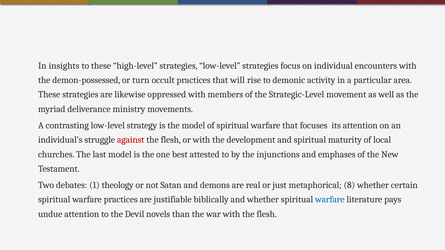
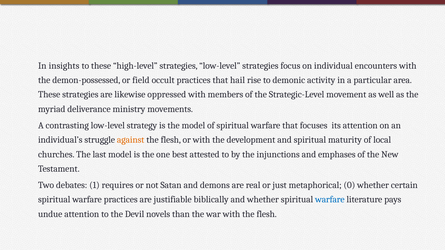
turn: turn -> field (141, 80)
will: will -> hail (238, 80)
against colour: red -> orange (131, 140)
theology: theology -> requires (118, 185)
8: 8 -> 0 (349, 185)
